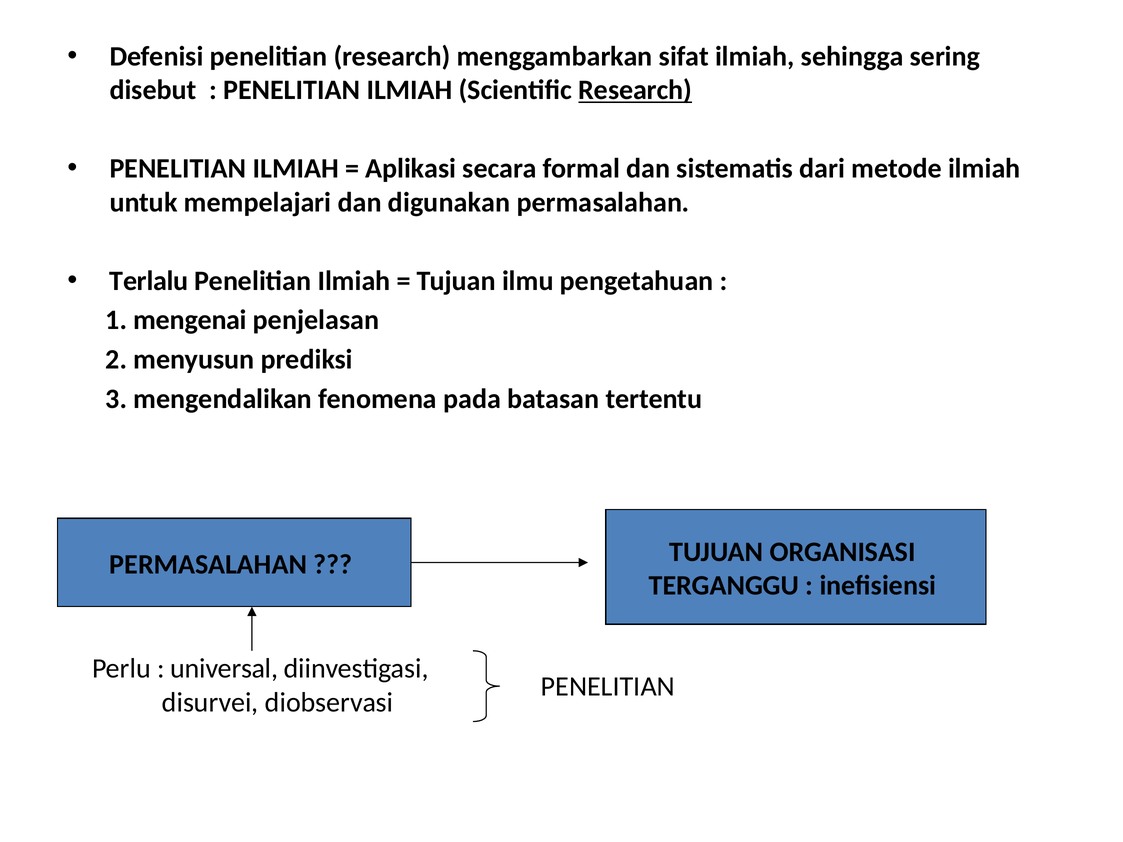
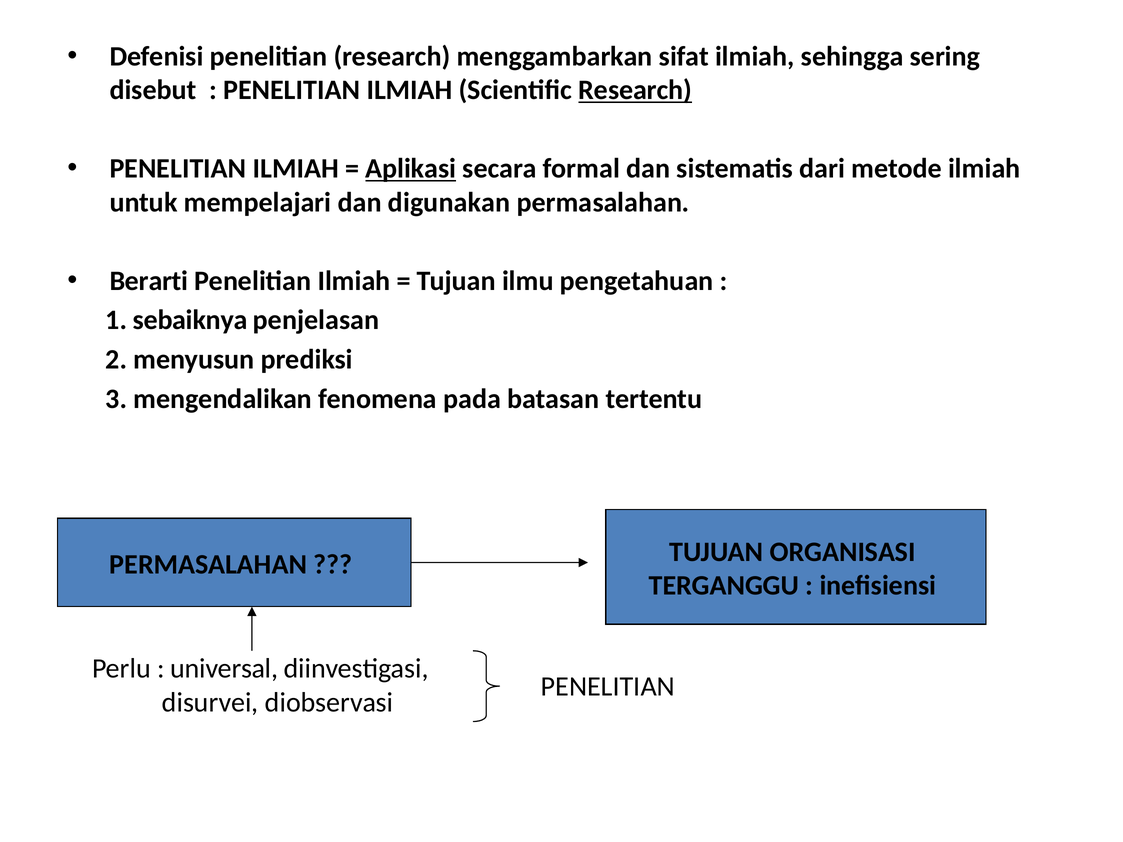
Aplikasi underline: none -> present (411, 169)
Terlalu: Terlalu -> Berarti (149, 281)
mengenai: mengenai -> sebaiknya (190, 320)
